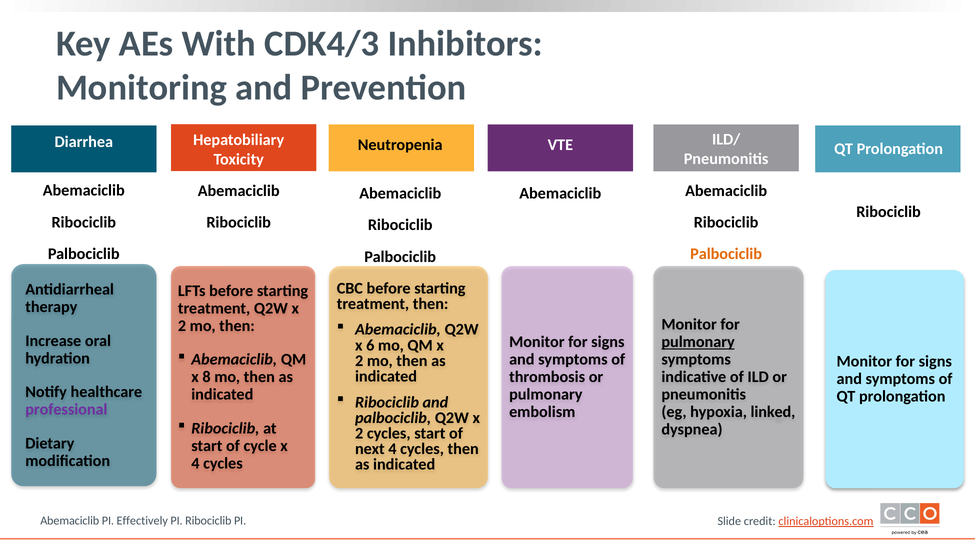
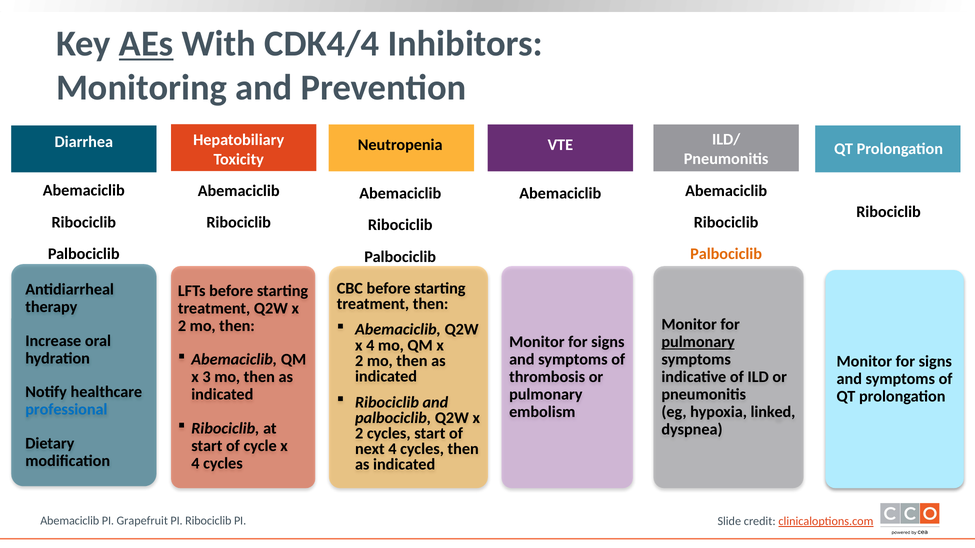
AEs underline: none -> present (146, 44)
CDK4/3: CDK4/3 -> CDK4/4 (322, 44)
6: 6 -> 4 (370, 345)
8: 8 -> 3 (207, 377)
professional colour: purple -> blue (66, 410)
Effectively: Effectively -> Grapefruit (142, 521)
